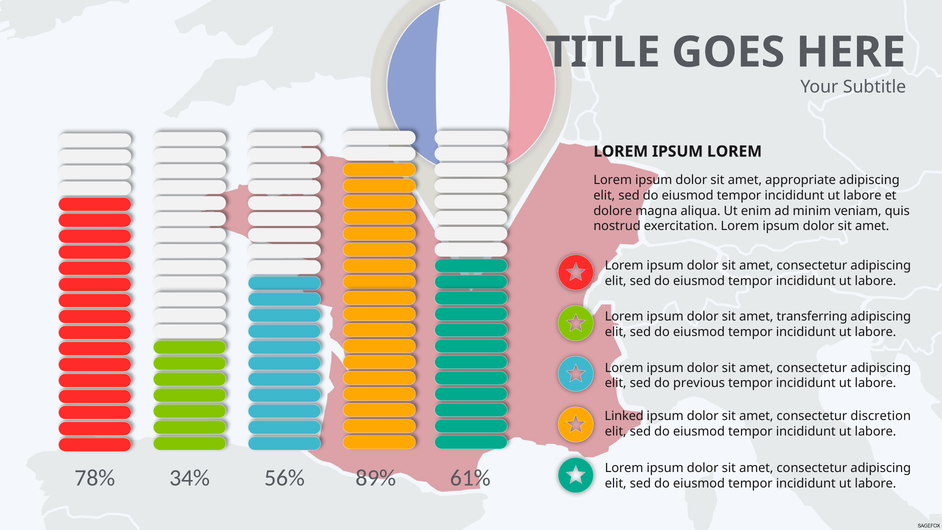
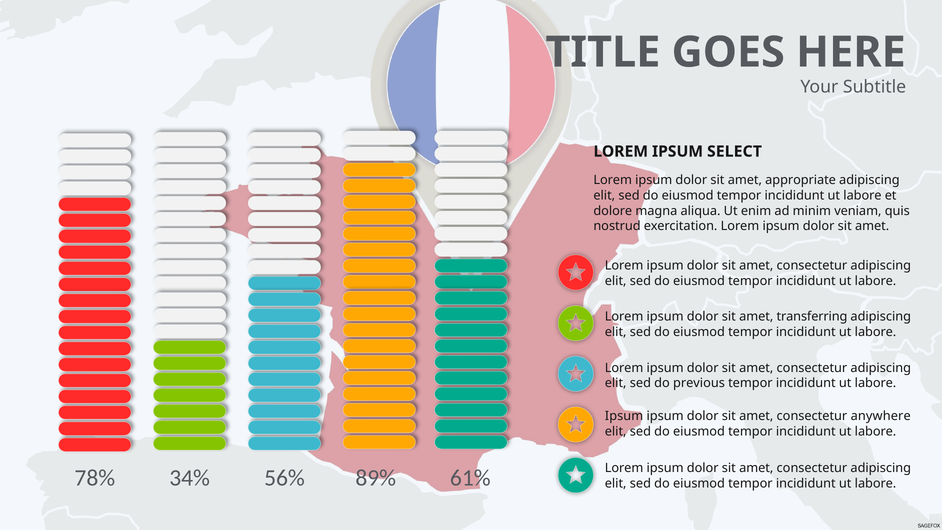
IPSUM LOREM: LOREM -> SELECT (734, 151)
Linked: Linked -> Ipsum (624, 416)
discretion: discretion -> anywhere (881, 416)
